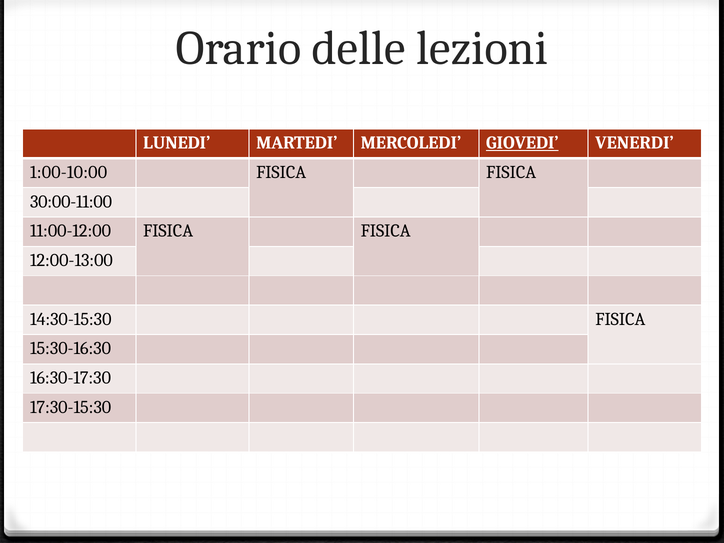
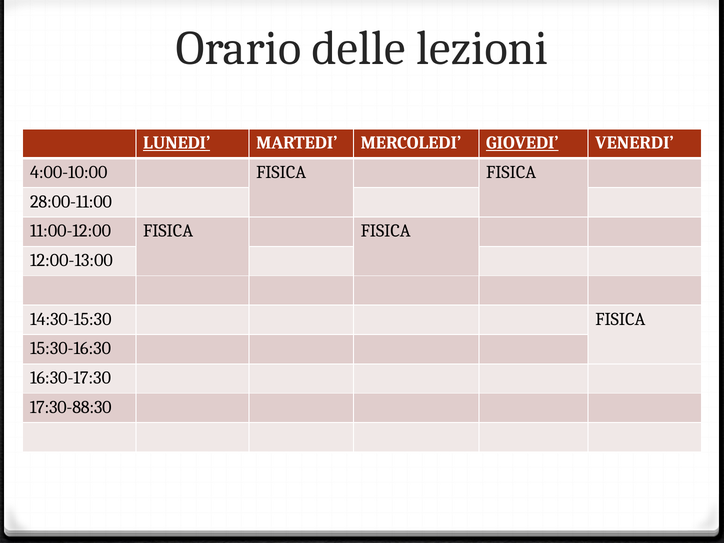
LUNEDI underline: none -> present (177, 143)
1:00-10:00: 1:00-10:00 -> 4:00-10:00 (69, 172)
30:00-11:00: 30:00-11:00 -> 28:00-11:00 (71, 202)
17:30-15:30: 17:30-15:30 -> 17:30-88:30 (71, 407)
